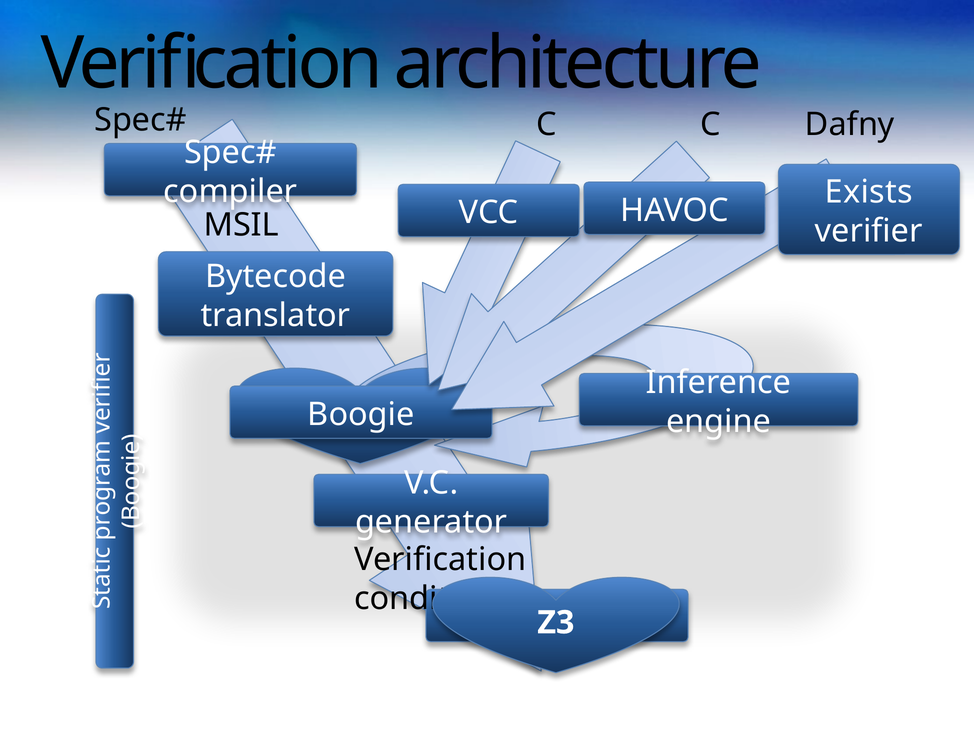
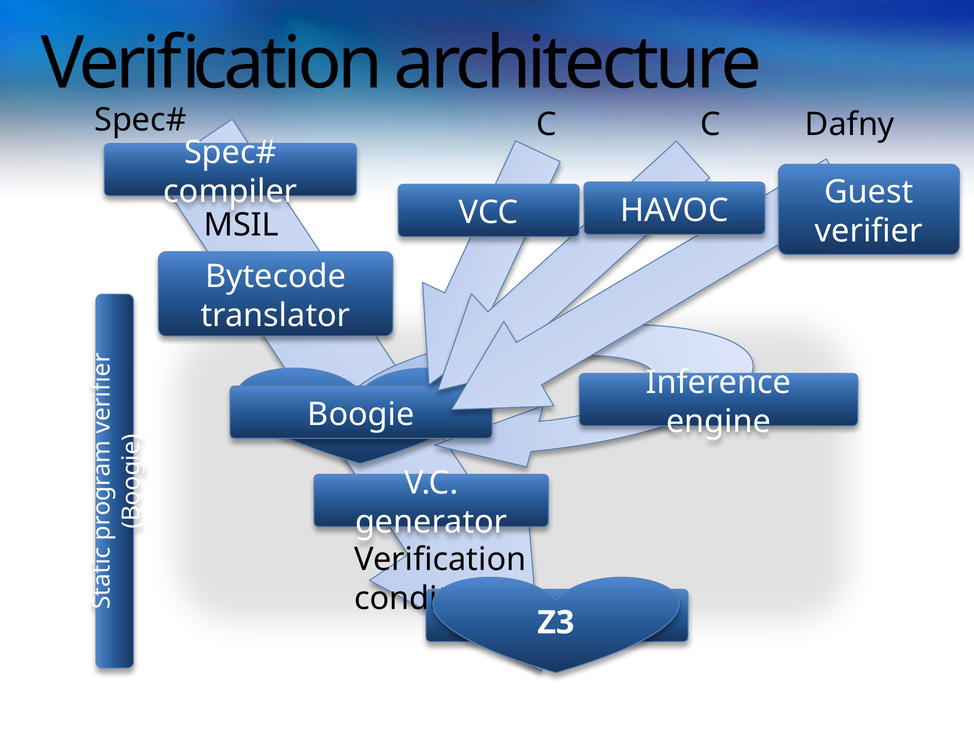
Exists: Exists -> Guest (869, 192)
